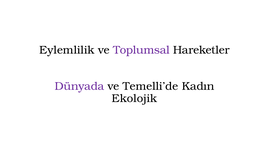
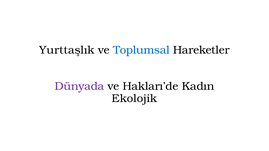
Eylemlilik: Eylemlilik -> Yurttaşlık (67, 50)
Toplumsal colour: purple -> blue (141, 50)
Temelli’de: Temelli’de -> Hakları’de (150, 86)
